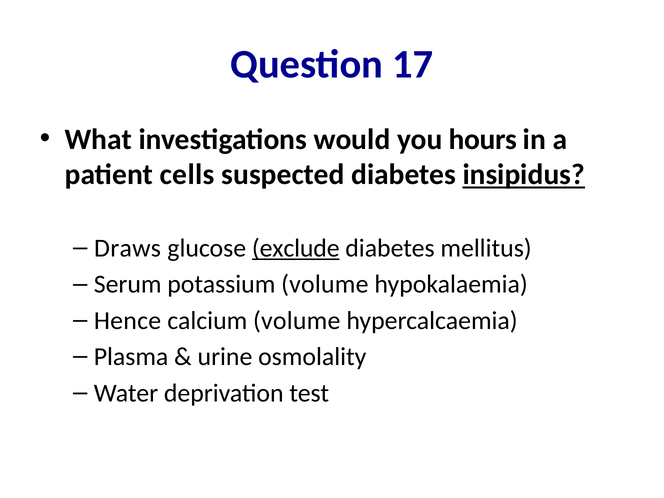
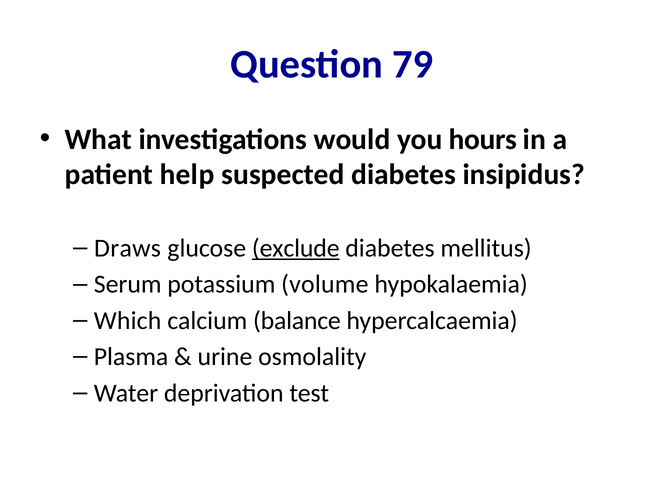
17: 17 -> 79 (413, 64)
cells: cells -> help (187, 175)
insipidus underline: present -> none (524, 175)
Hence: Hence -> Which (128, 321)
calcium volume: volume -> balance (297, 321)
